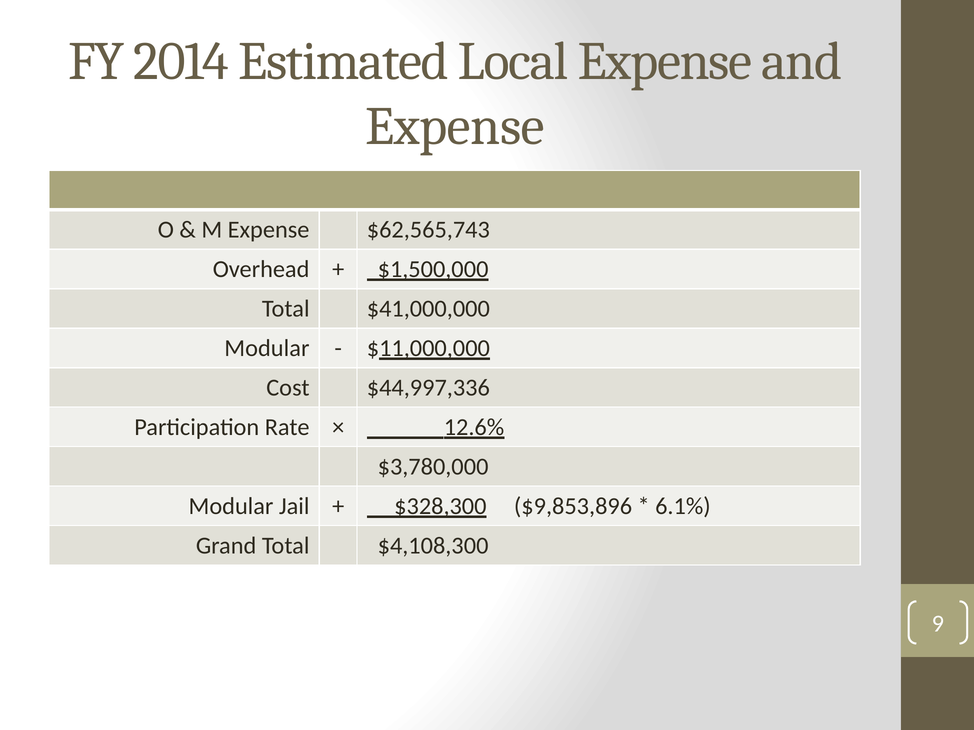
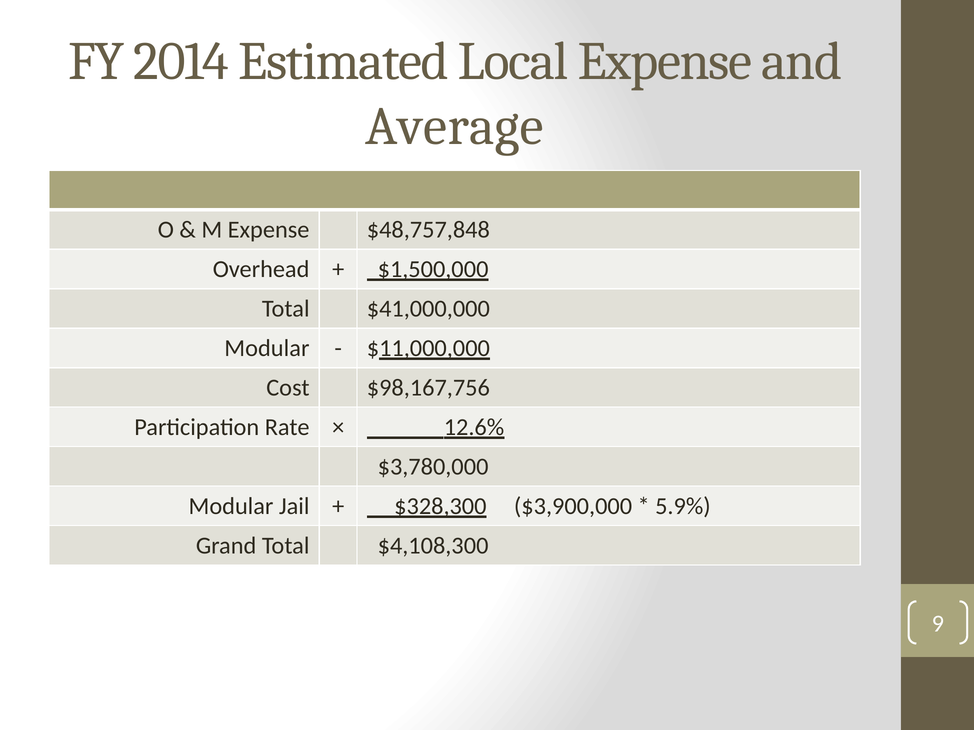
Expense: Expense -> Average (454, 126)
$62,565,743: $62,565,743 -> $48,757,848 (428, 230)
$44,997,336: $44,997,336 -> $98,167,756 (428, 388)
$9,853,896: $9,853,896 -> $3,900,000 (573, 506)
6.1%: 6.1% -> 5.9% (683, 506)
